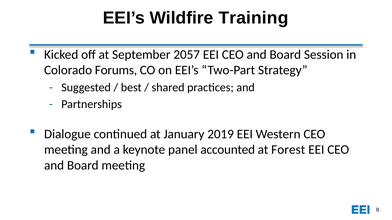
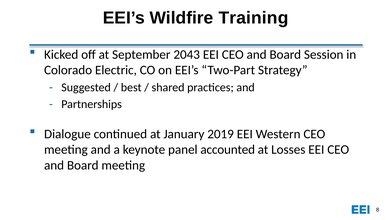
2057: 2057 -> 2043 (187, 55)
Forums: Forums -> Electric (116, 70)
Forest: Forest -> Losses (288, 150)
